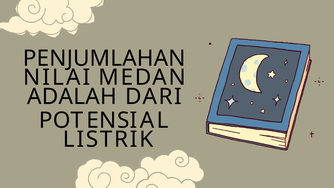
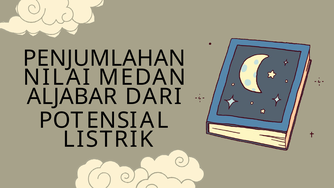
ADALAH: ADALAH -> ALJABAR (72, 97)
